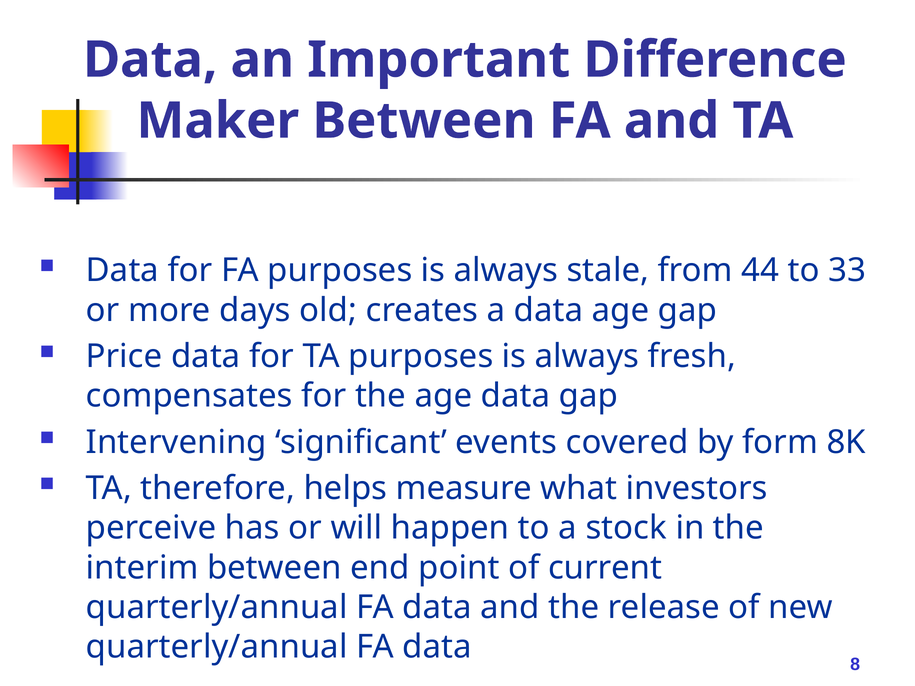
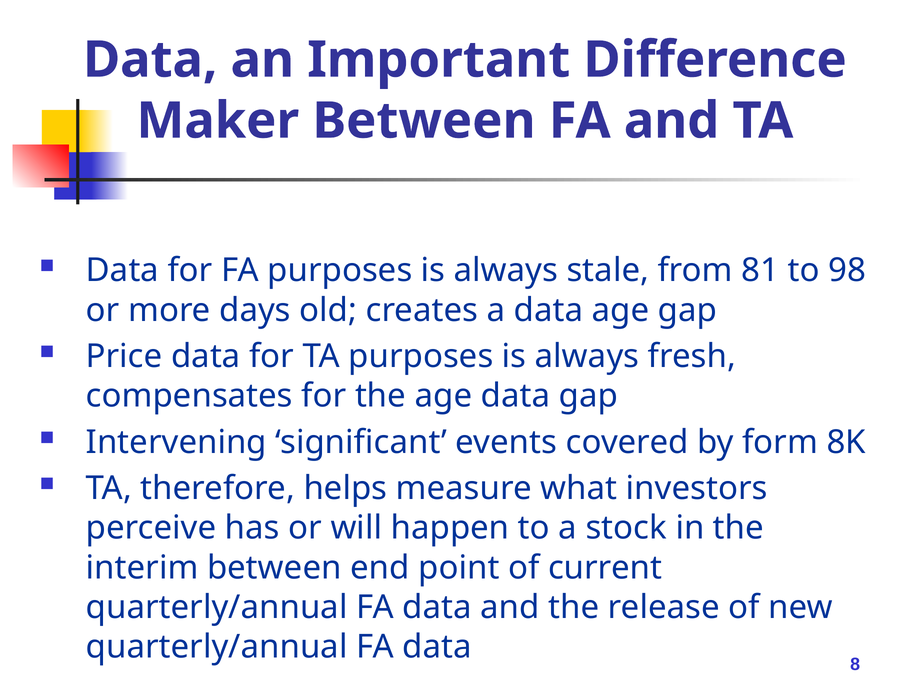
44: 44 -> 81 (760, 271)
33: 33 -> 98 (847, 271)
